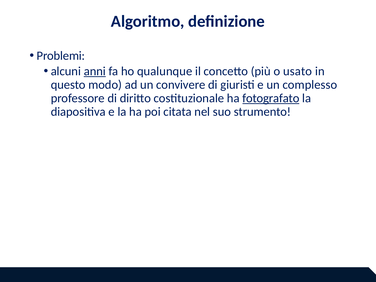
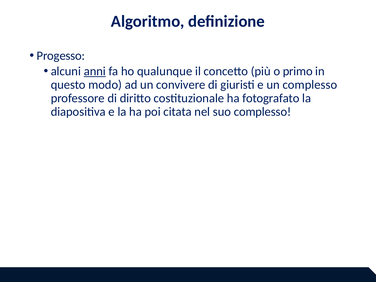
Problemi: Problemi -> Progesso (61, 56)
usato: usato -> primo (298, 71)
fotografato underline: present -> none (271, 98)
suo strumento: strumento -> complesso (262, 112)
